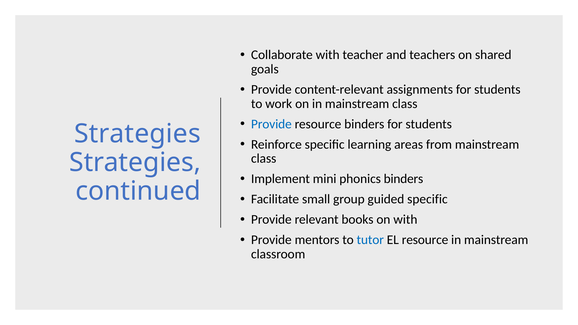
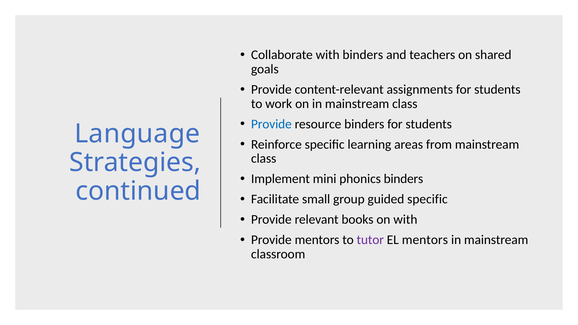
with teacher: teacher -> binders (363, 55)
Strategies: Strategies -> Language (137, 134)
tutor colour: blue -> purple (370, 240)
EL resource: resource -> mentors (425, 240)
